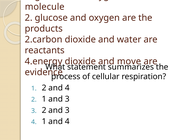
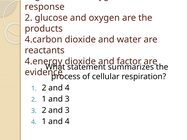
molecule: molecule -> response (45, 7)
2.carbon: 2.carbon -> 4.carbon (44, 40)
move: move -> factor (129, 61)
